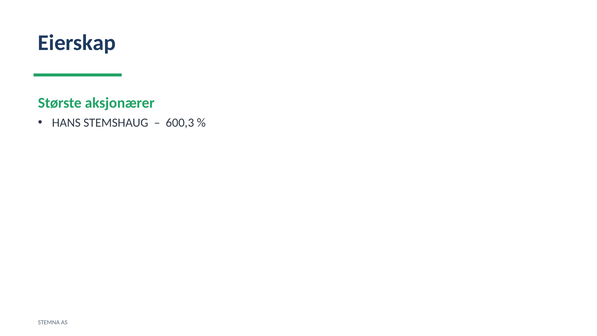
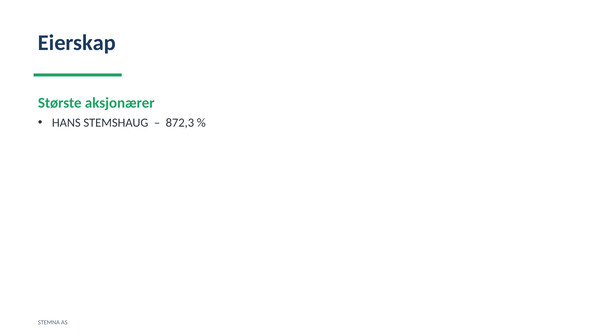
600,3: 600,3 -> 872,3 (180, 123)
